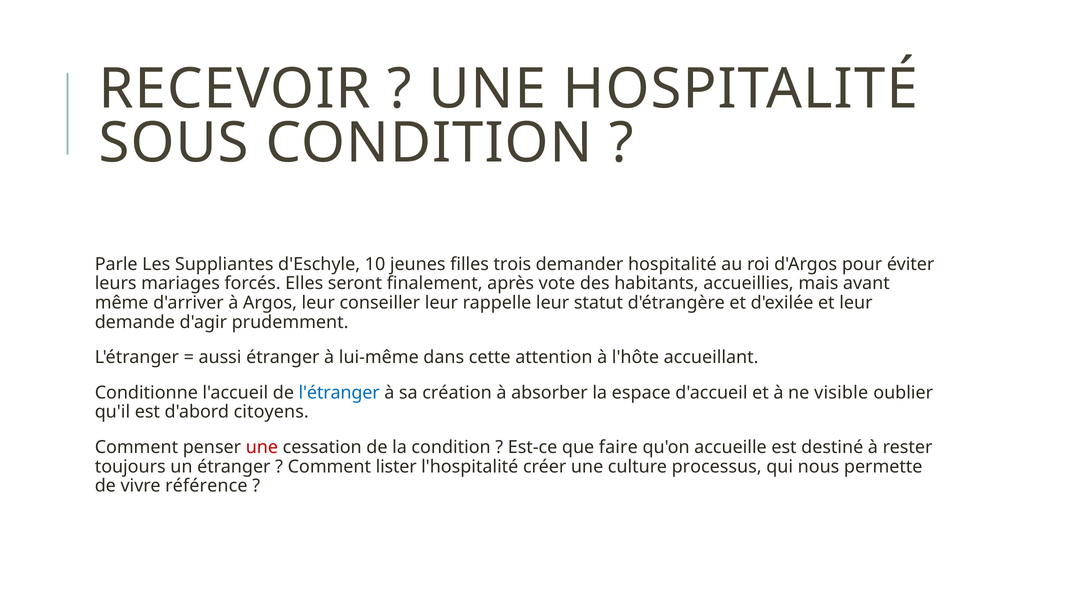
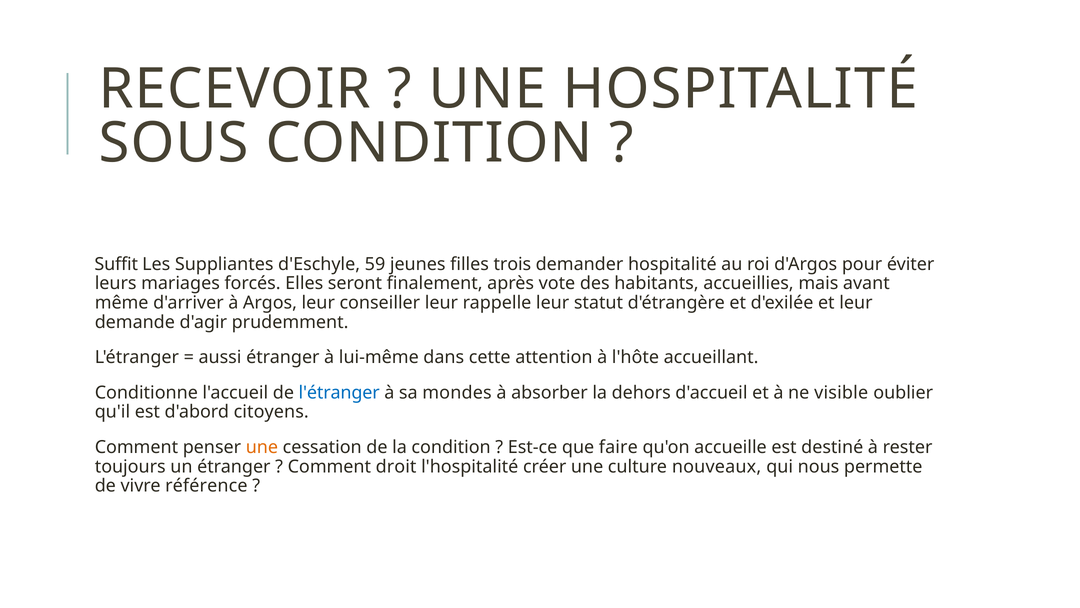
Parle: Parle -> Suffit (116, 264)
10: 10 -> 59 (375, 264)
création: création -> mondes (457, 392)
espace: espace -> dehors (641, 392)
une colour: red -> orange (262, 447)
lister: lister -> droit (396, 466)
processus: processus -> nouveaux (717, 466)
